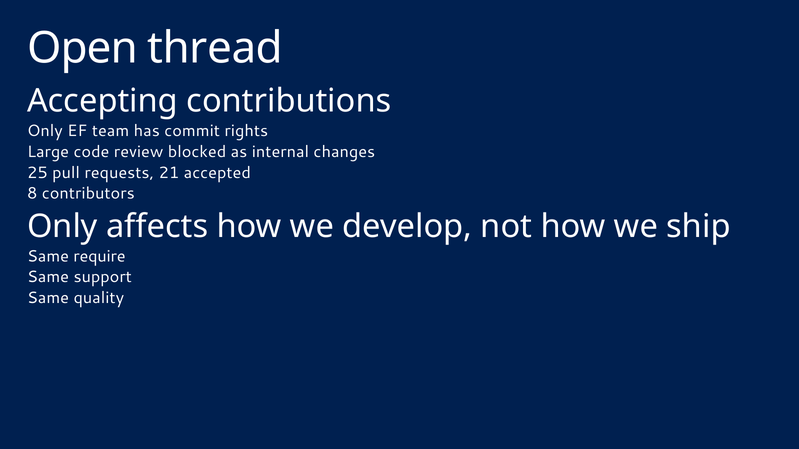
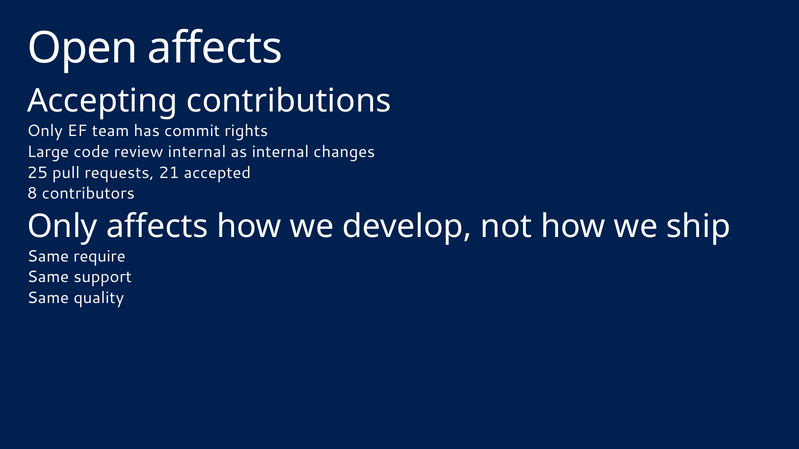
Open thread: thread -> affects (215, 48)
review blocked: blocked -> internal (197, 152)
